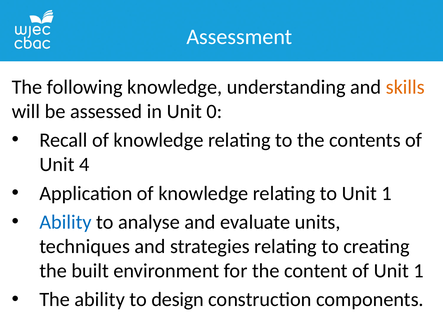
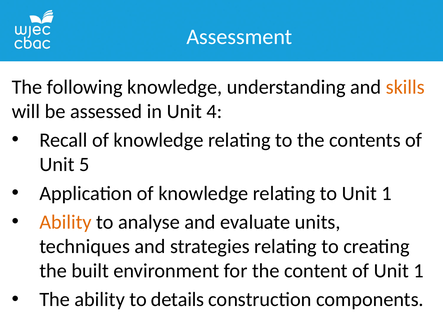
0: 0 -> 4 (214, 112)
4: 4 -> 5 (84, 165)
Ability colour: blue -> orange (66, 222)
design: design -> details (178, 300)
